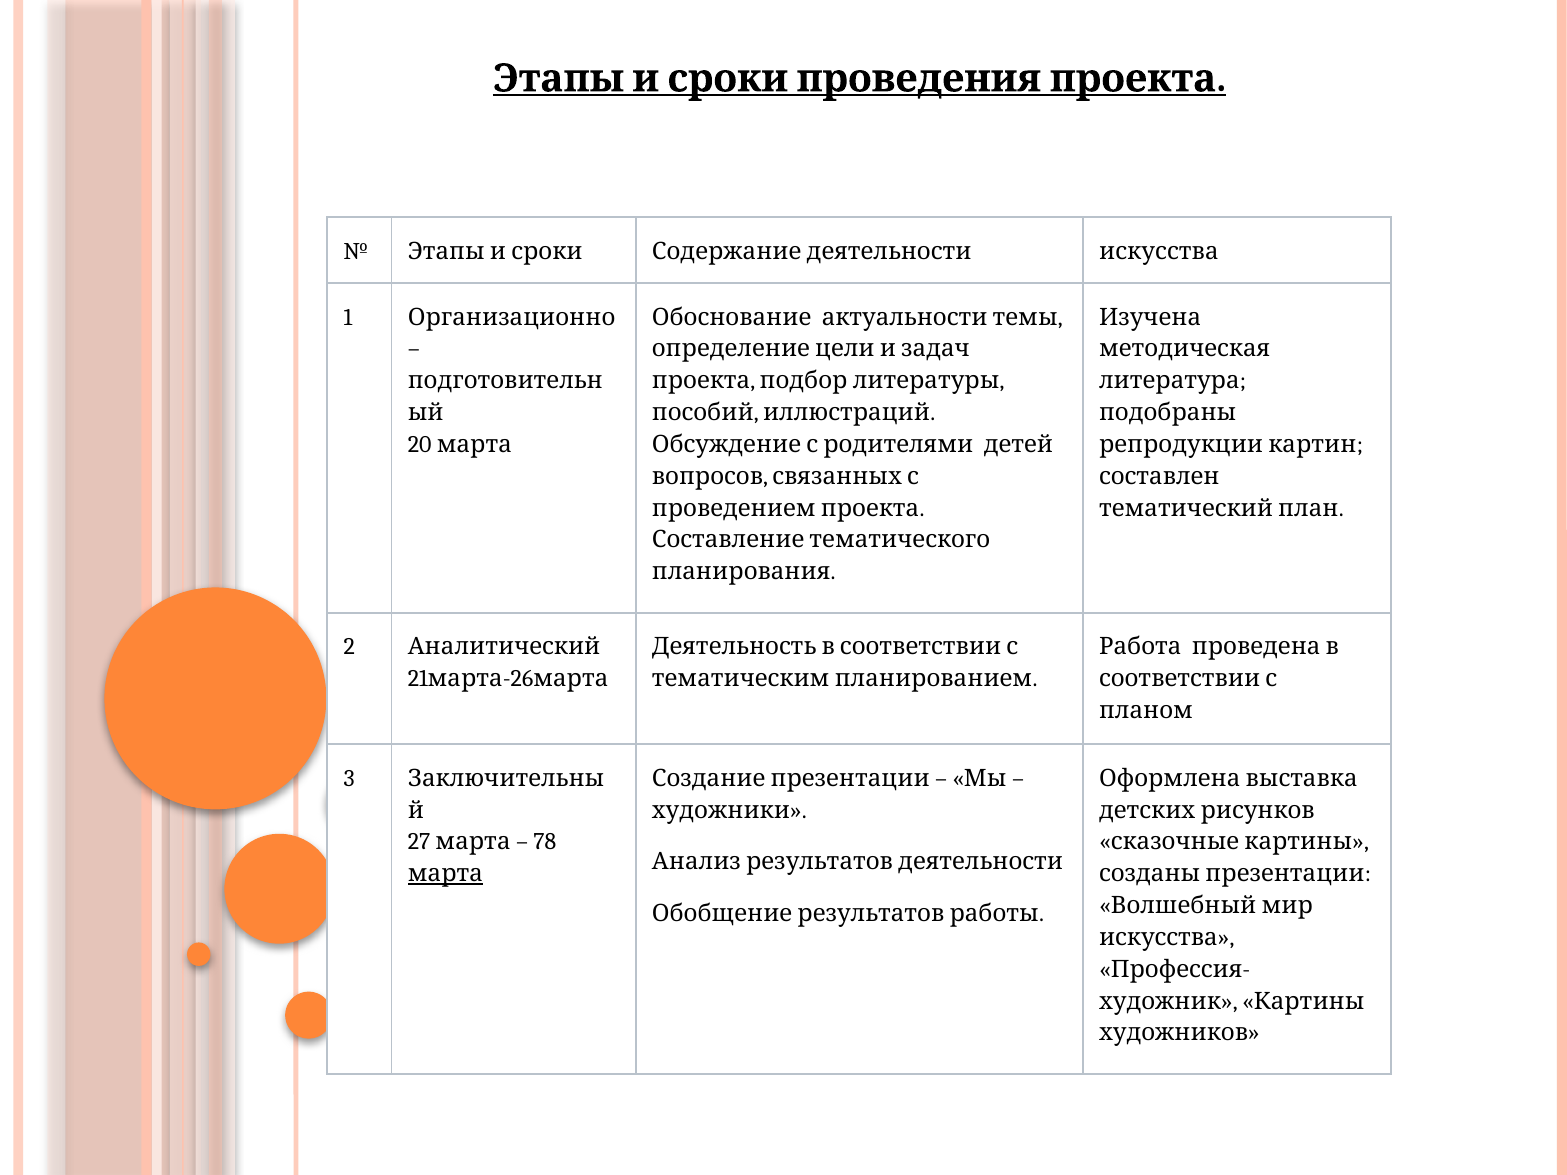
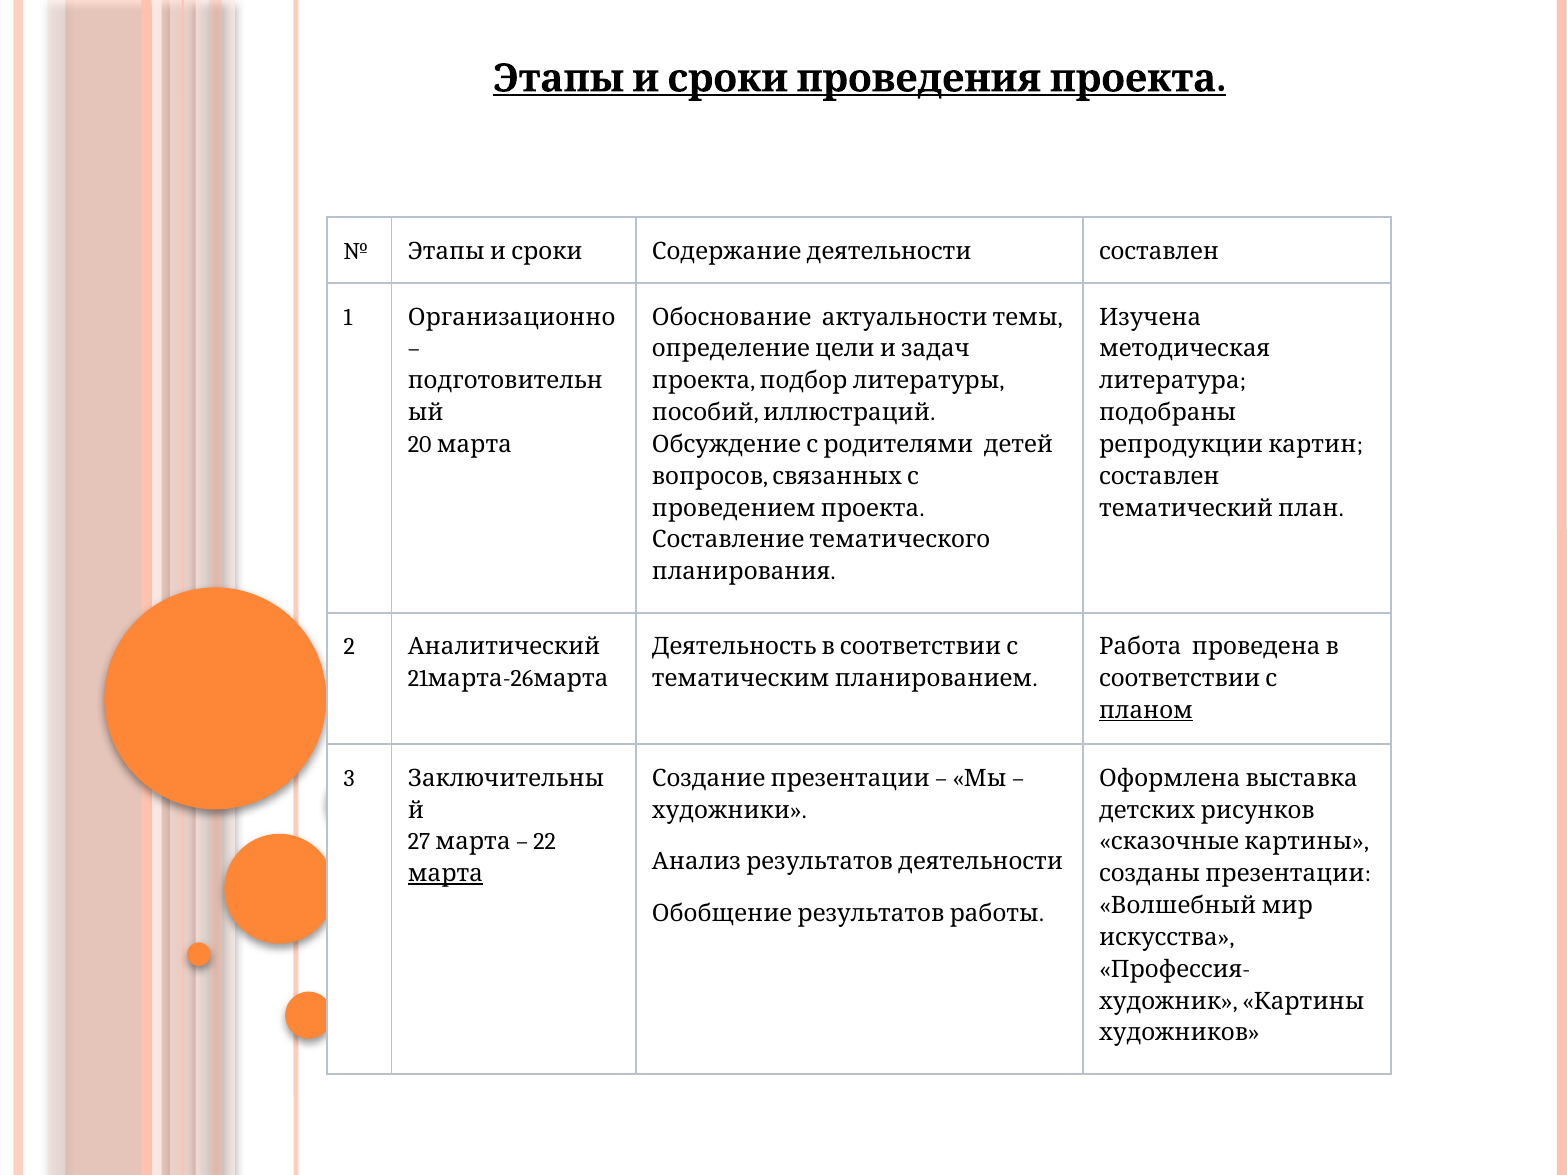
искусства: искусства -> составлен (1159, 252)
планом underline: none -> present (1146, 711)
78: 78 -> 22 (545, 842)
